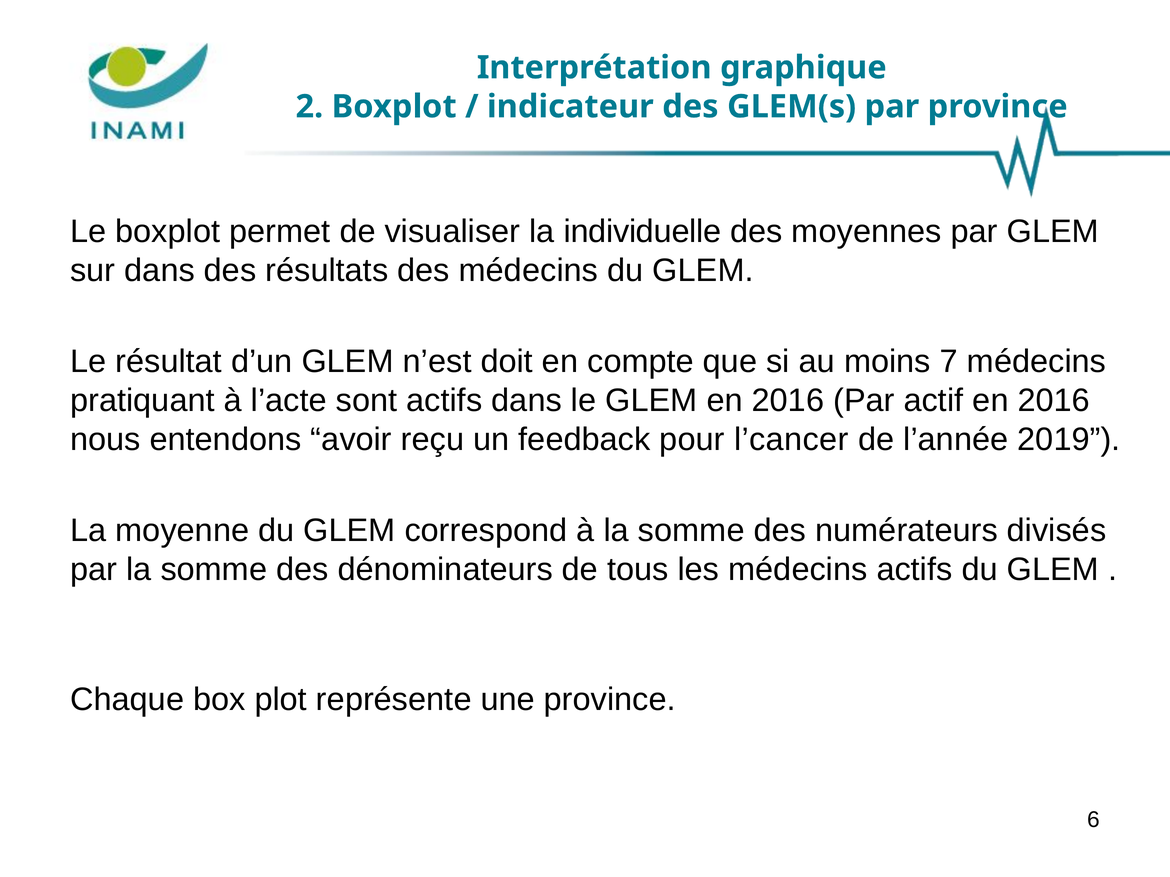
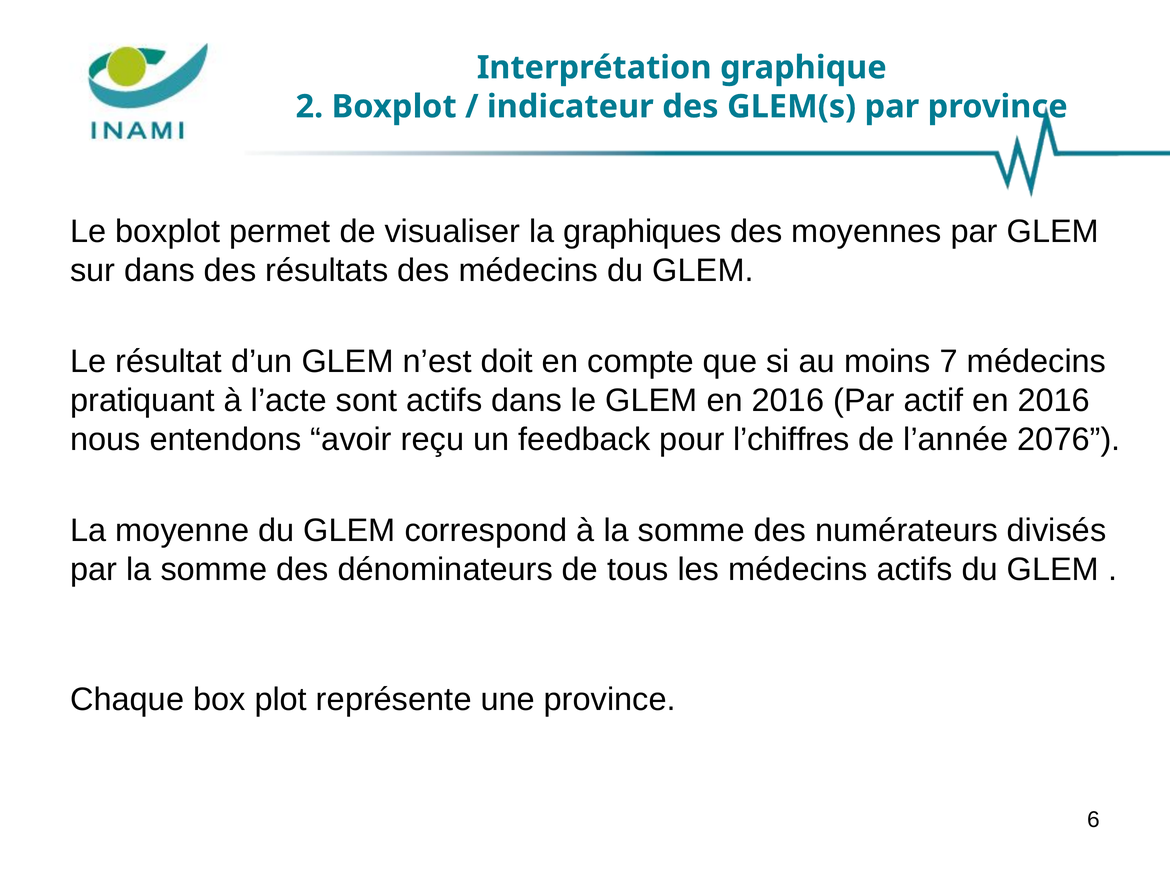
individuelle: individuelle -> graphiques (642, 232)
l’cancer: l’cancer -> l’chiffres (792, 440)
2019: 2019 -> 2076 (1069, 440)
